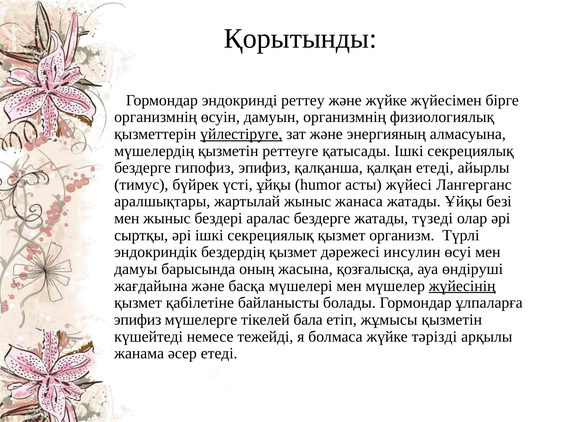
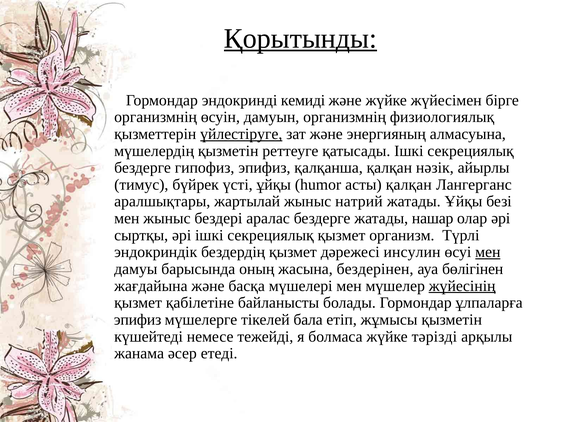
Қорытынды underline: none -> present (300, 39)
реттеу: реттеу -> кемиді (303, 100)
қалқан етеді: етеді -> нәзік (435, 168)
асты жүйесі: жүйесі -> қалқан (409, 185)
жанаса: жанаса -> натрий (359, 202)
түзеді: түзеді -> нашар (433, 219)
мен underline: none -> present (488, 252)
қозғалысқа: қозғалысқа -> бездерінен (375, 269)
өндіруші: өндіруші -> бөлігінен (473, 269)
